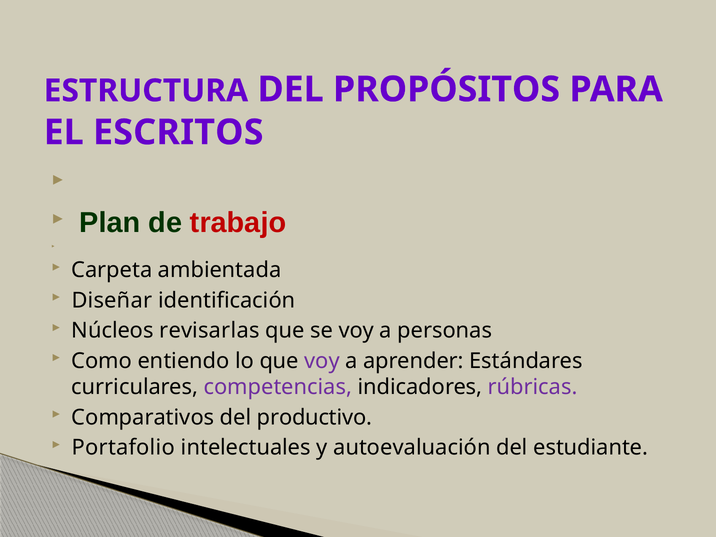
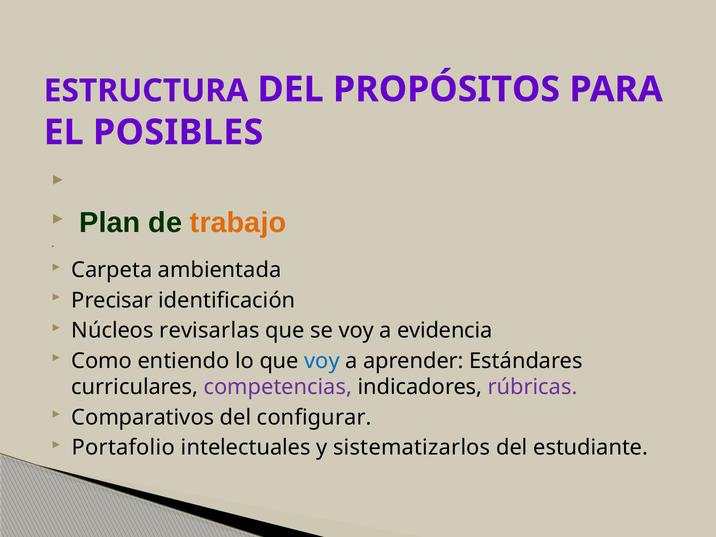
ESCRITOS: ESCRITOS -> POSIBLES (178, 132)
trabajo colour: red -> orange (238, 223)
Diseñar: Diseñar -> Precisar (112, 300)
personas: personas -> evidencia (445, 331)
voy colour: purple -> blue (322, 361)
productivo: productivo -> configurar (314, 417)
autoevaluación: autoevaluación -> sistematizarlos (412, 448)
